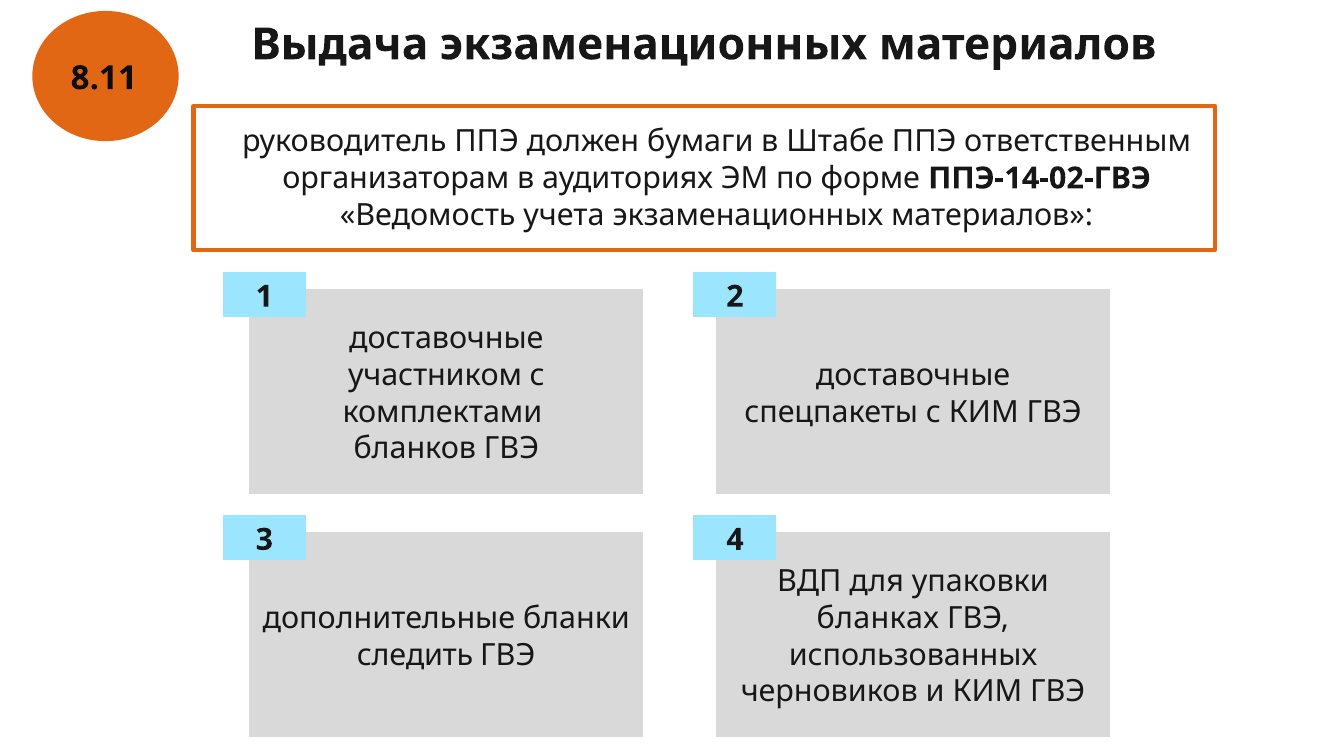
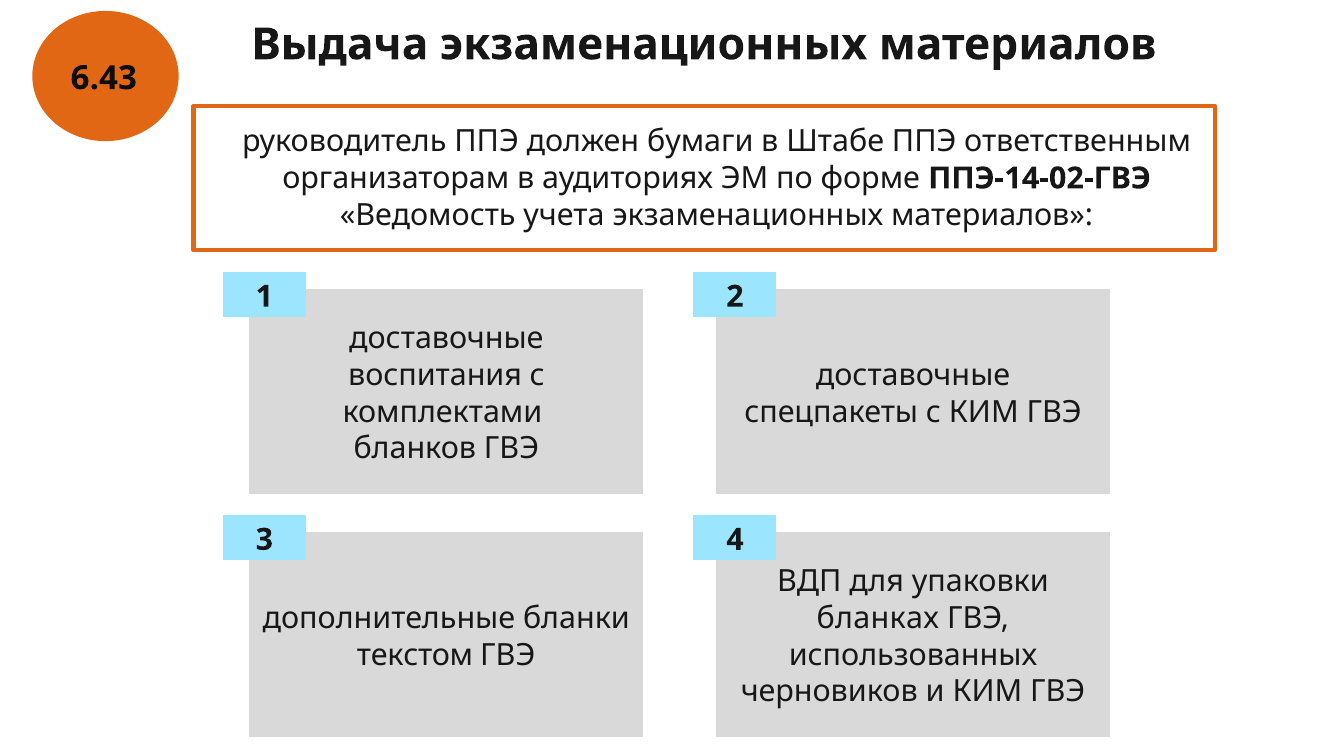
8.11: 8.11 -> 6.43 (104, 78)
участником: участником -> воспитания (435, 375)
следить: следить -> текстом (415, 655)
